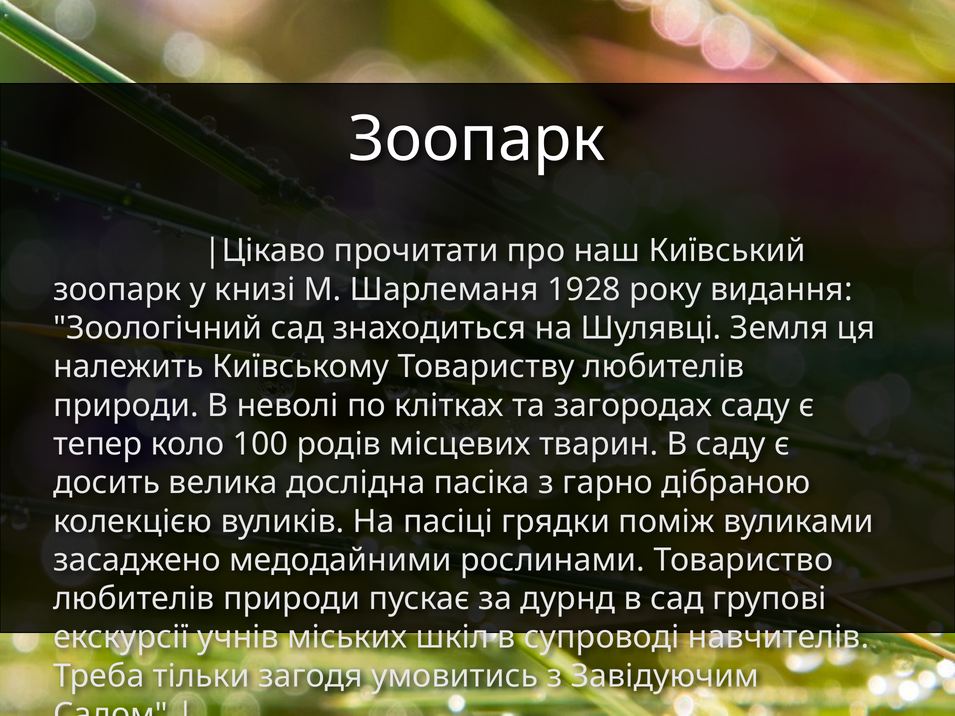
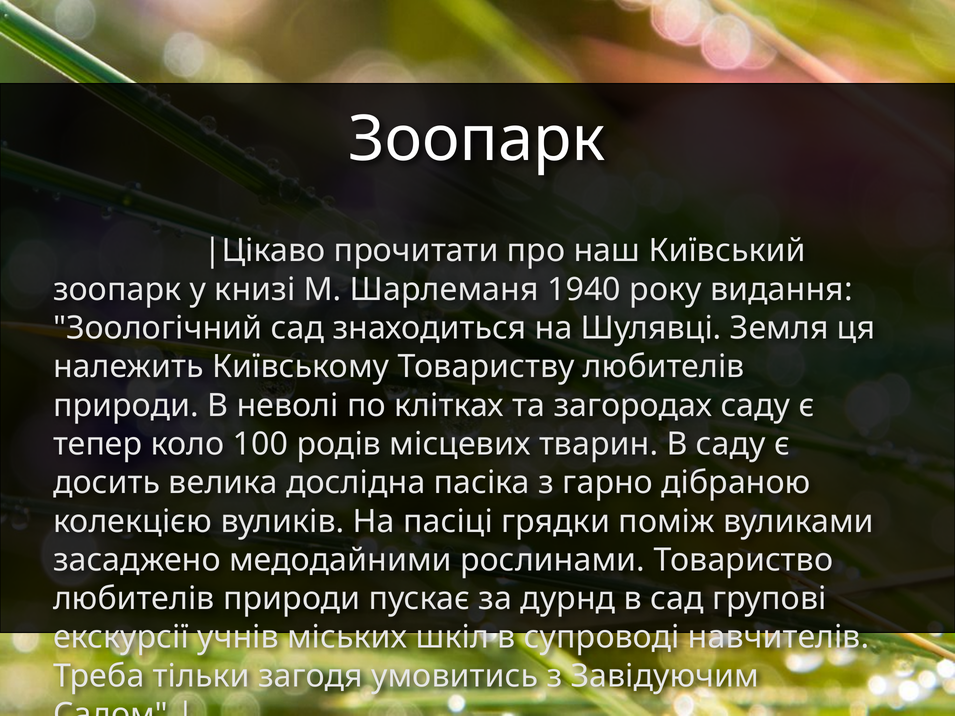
1928: 1928 -> 1940 (584, 290)
